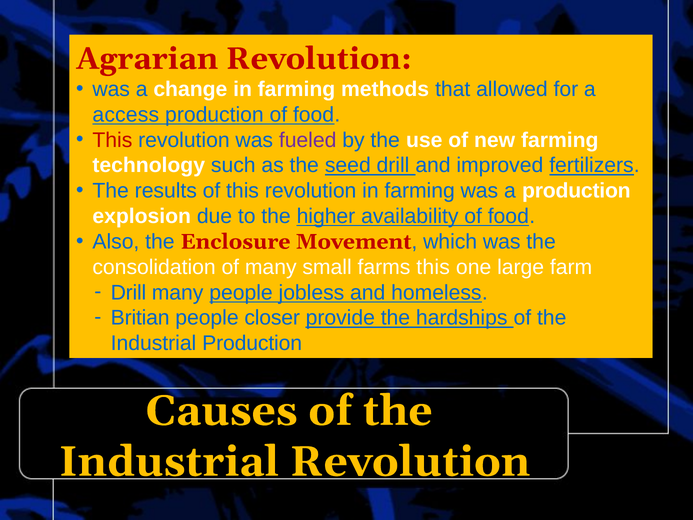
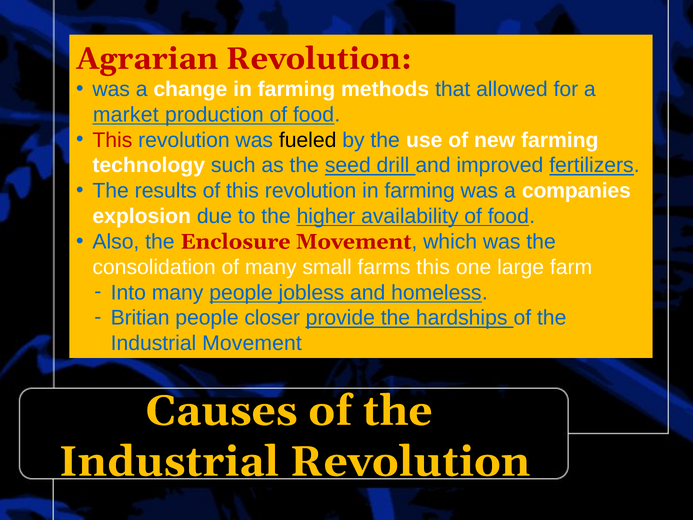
access: access -> market (126, 115)
fueled colour: purple -> black (308, 140)
a production: production -> companies (576, 191)
Drill: Drill -> Into (128, 292)
Industrial Production: Production -> Movement (252, 343)
